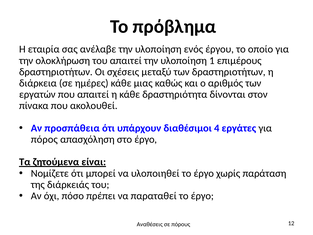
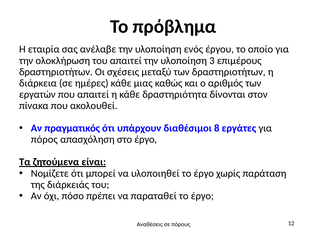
1: 1 -> 3 (212, 60)
προσπάθεια: προσπάθεια -> πραγματικός (72, 128)
4: 4 -> 8 (217, 128)
